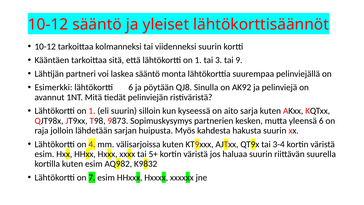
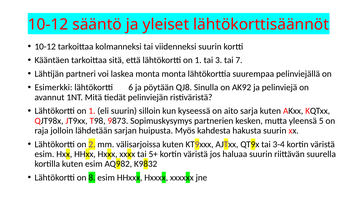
9: 9 -> 7 (239, 60)
laskea sääntö: sääntö -> monta (148, 74)
yleensä 6: 6 -> 5 (321, 121)
4: 4 -> 2 (92, 144)
7: 7 -> 8 (92, 177)
